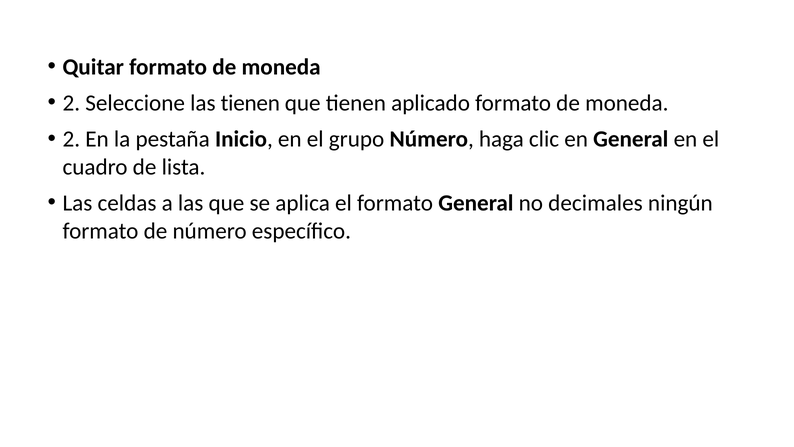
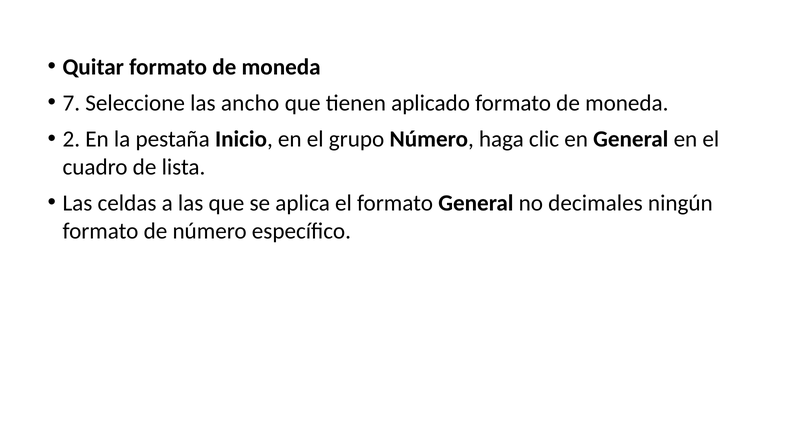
2: 2 -> 7 (71, 103)
las tienen: tienen -> ancho (250, 103)
